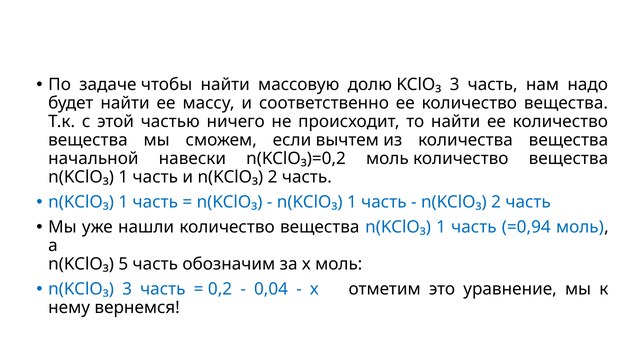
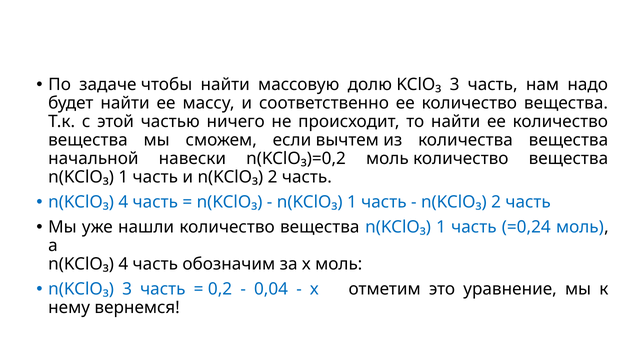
1: 1 -> 4 (123, 202)
=0,94: =0,94 -> =0,24 (526, 227)
5: 5 -> 4 (123, 264)
